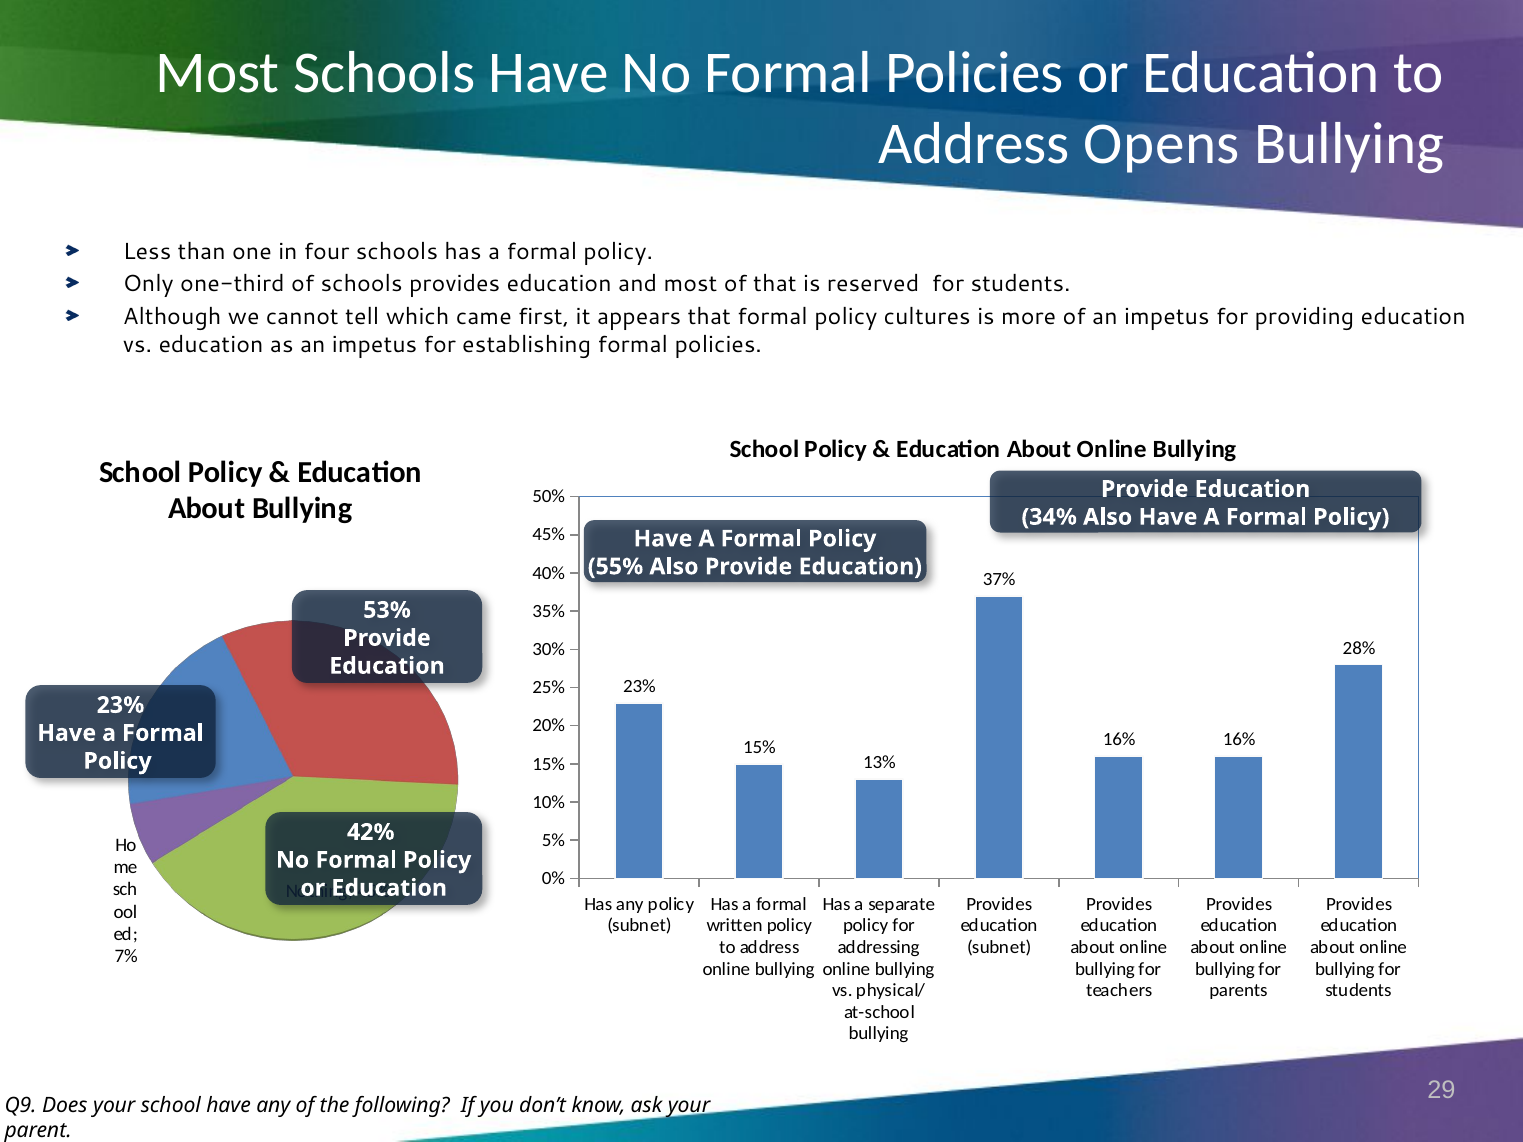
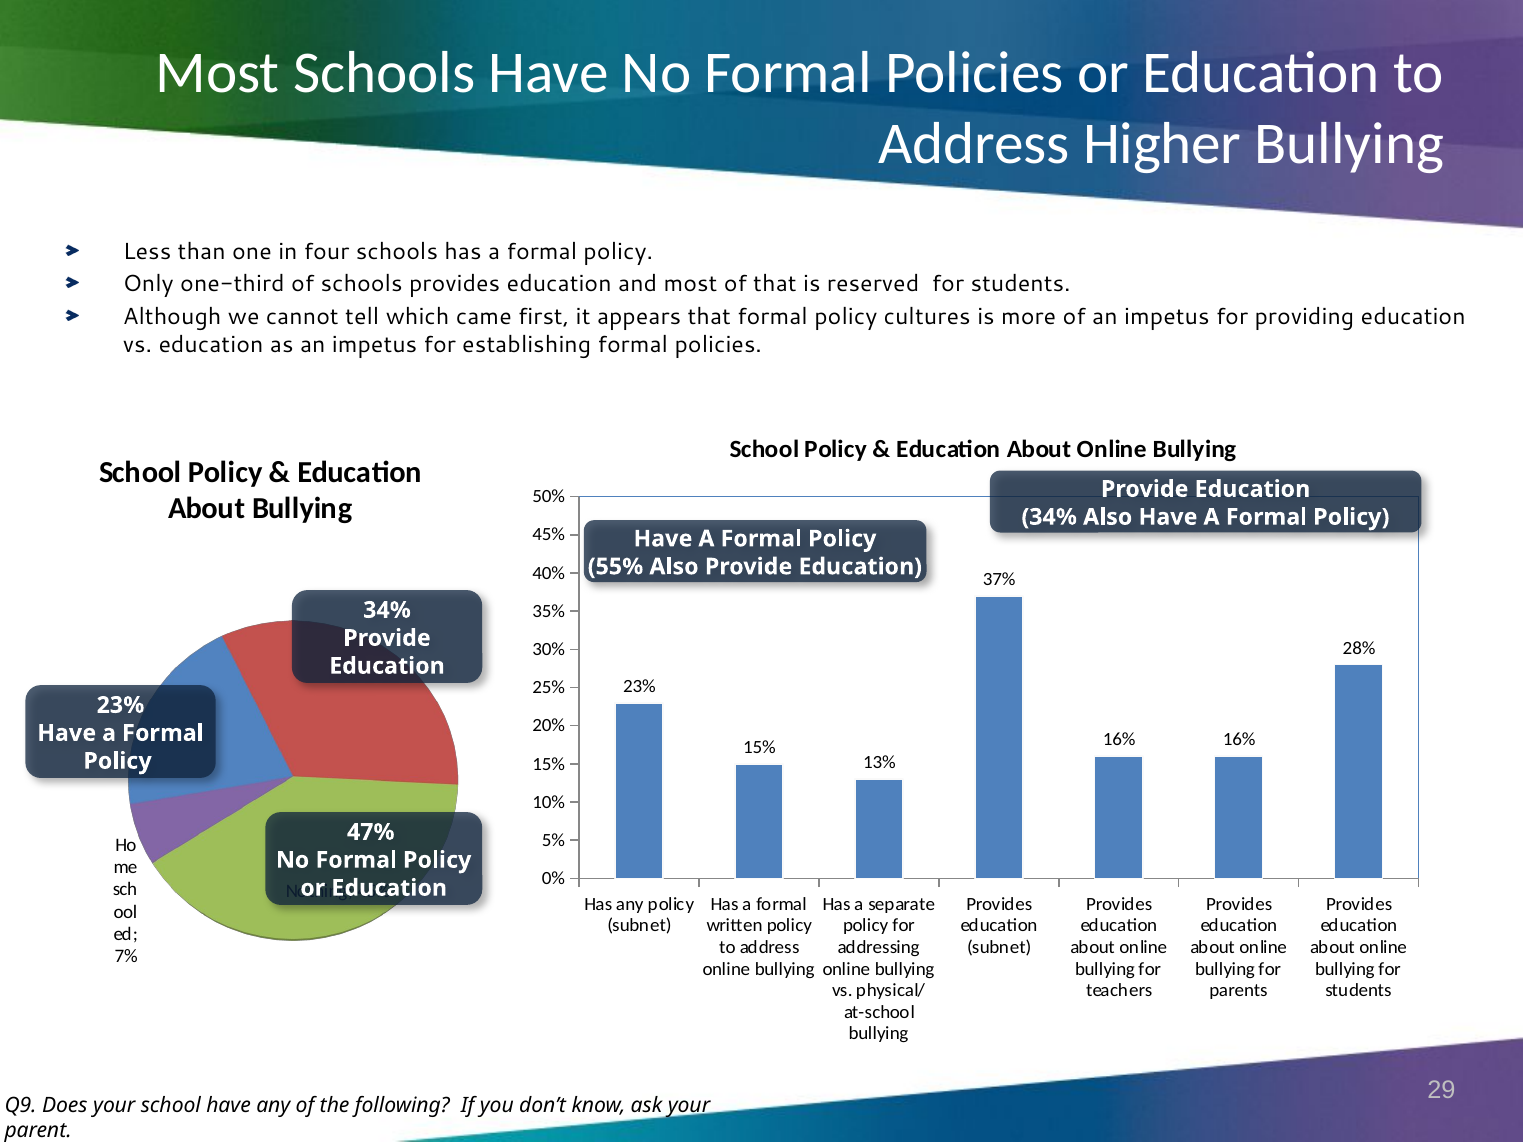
Opens: Opens -> Higher (1162, 144)
53%: 53% -> 34% (387, 610)
42%: 42% -> 47% (371, 832)
